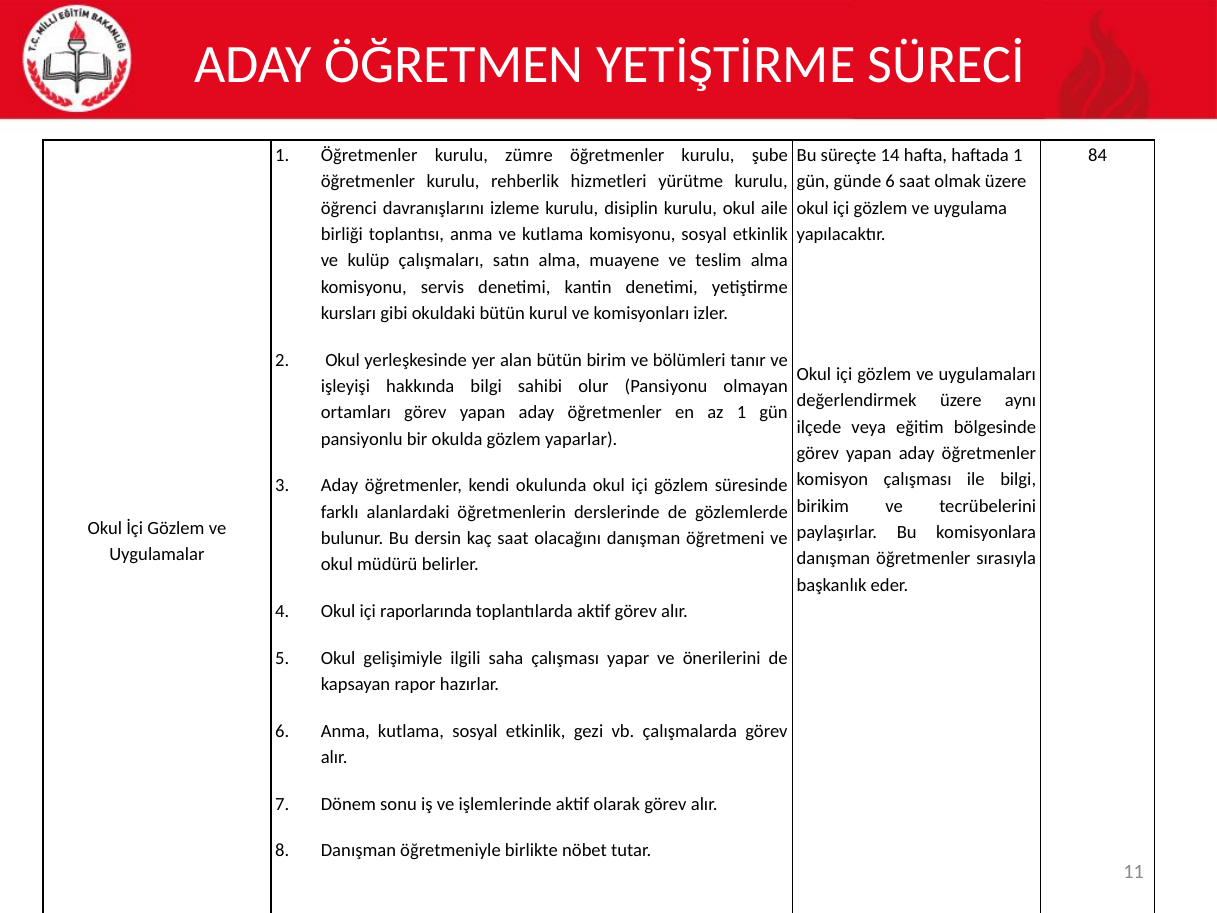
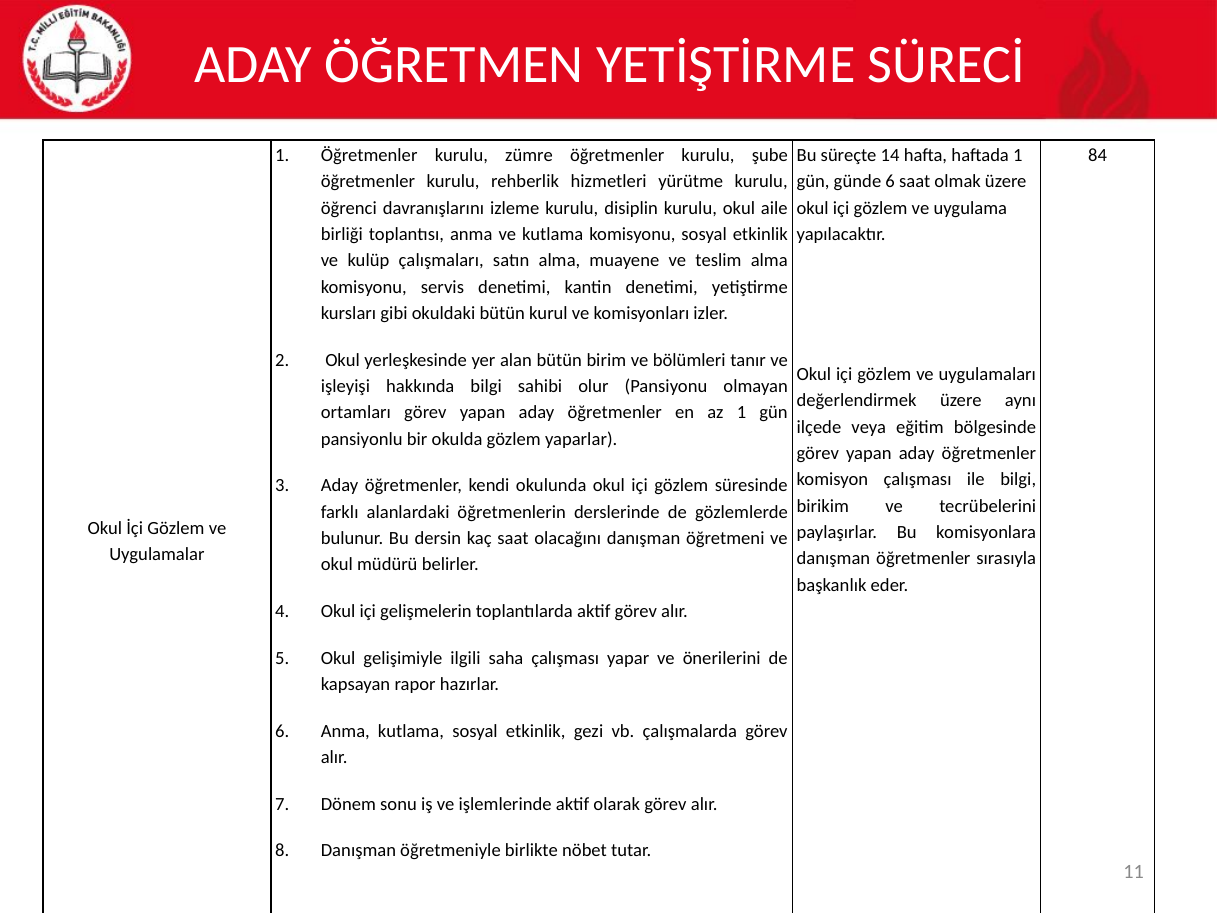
raporlarında: raporlarında -> gelişmelerin (426, 611)
